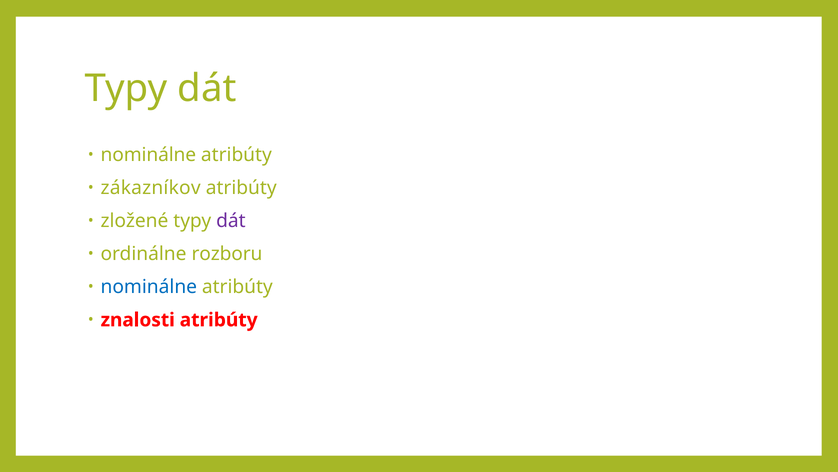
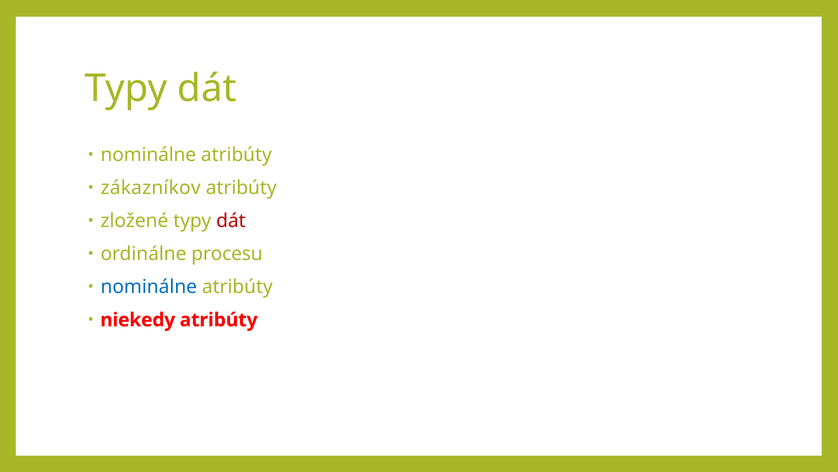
dát colour: purple -> red (231, 221)
rozboru: rozboru -> procesu (227, 254)
znalosti: znalosti -> niekedy (138, 320)
